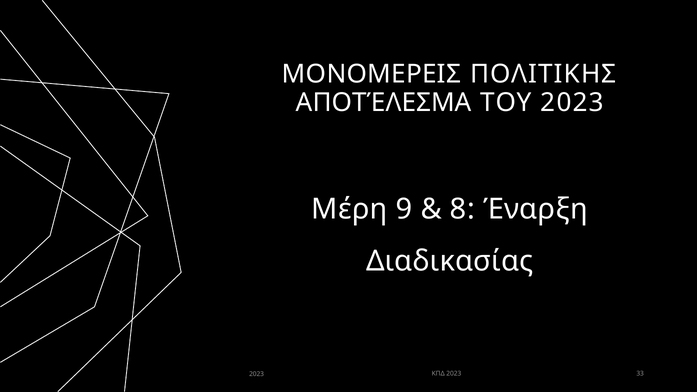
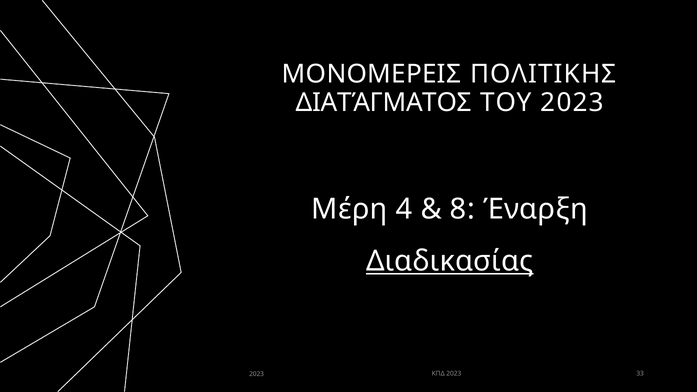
ΑΠΟΤΈΛΕΣΜΑ: ΑΠΟΤΈΛΕΣΜΑ -> ΔΙΑΤΆΓΜΑΤΟΣ (384, 102)
9: 9 -> 4 (404, 209)
Διαδικασίας underline: none -> present (450, 261)
